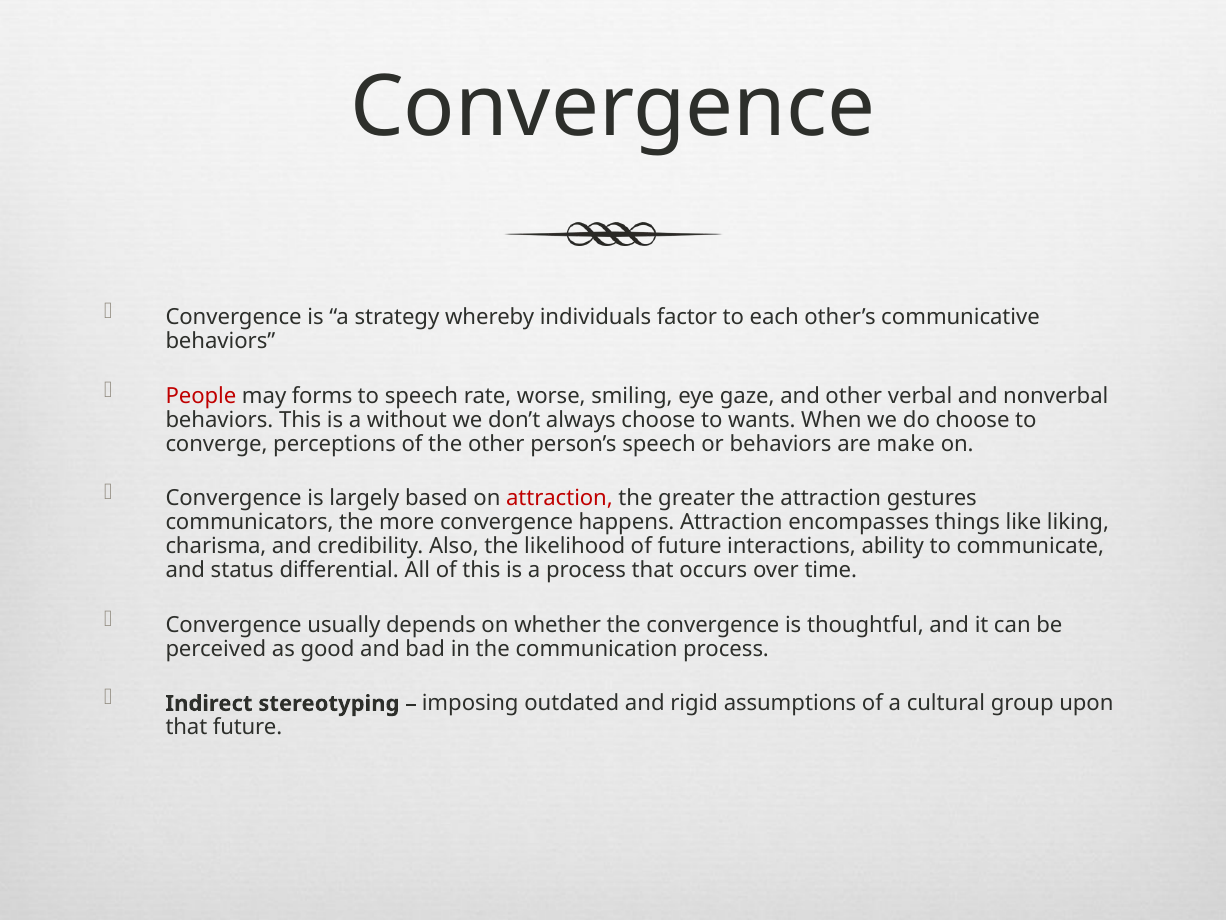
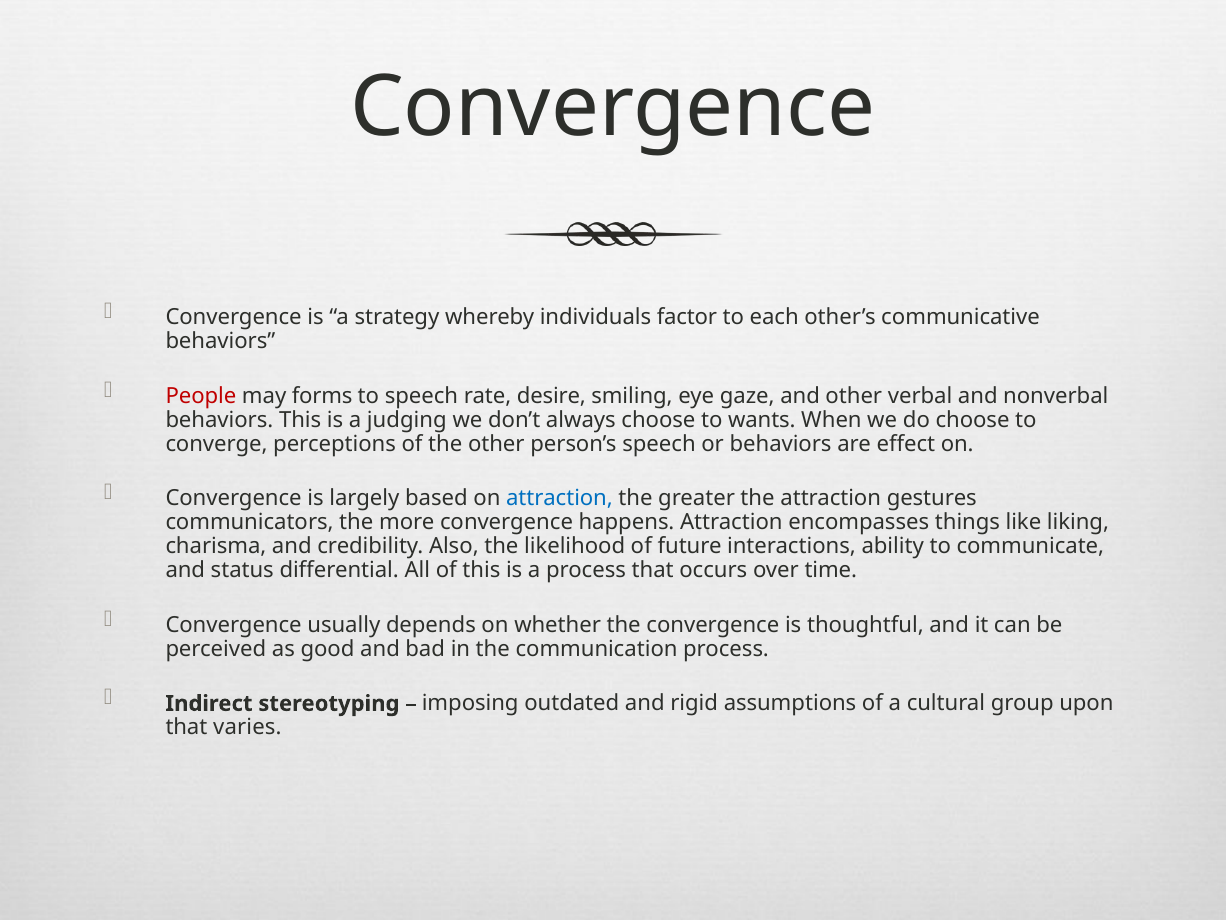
worse: worse -> desire (551, 396)
without: without -> judging (407, 420)
make: make -> effect (906, 444)
attraction colour: red -> blue (559, 498)
that future: future -> varies (247, 727)
